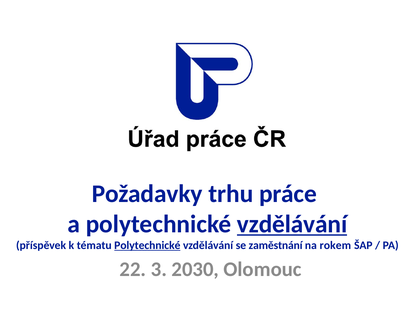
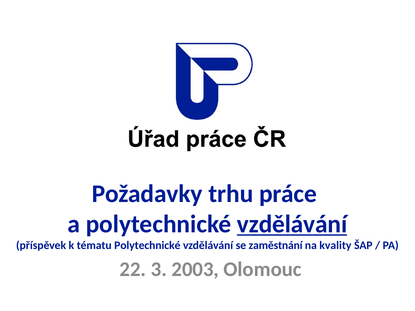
Polytechnické underline: present -> none (147, 245)
rokem: rokem -> kvality (335, 245)
2030: 2030 -> 2003 (195, 270)
